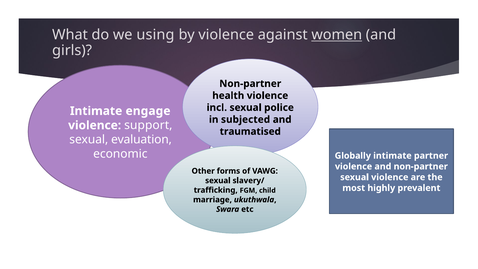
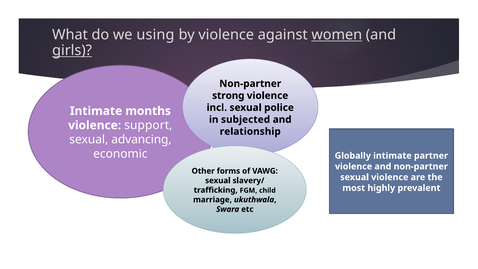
girls underline: none -> present (72, 50)
health: health -> strong (228, 96)
engage: engage -> months (148, 111)
traumatised: traumatised -> relationship (250, 131)
evaluation: evaluation -> advancing (141, 140)
